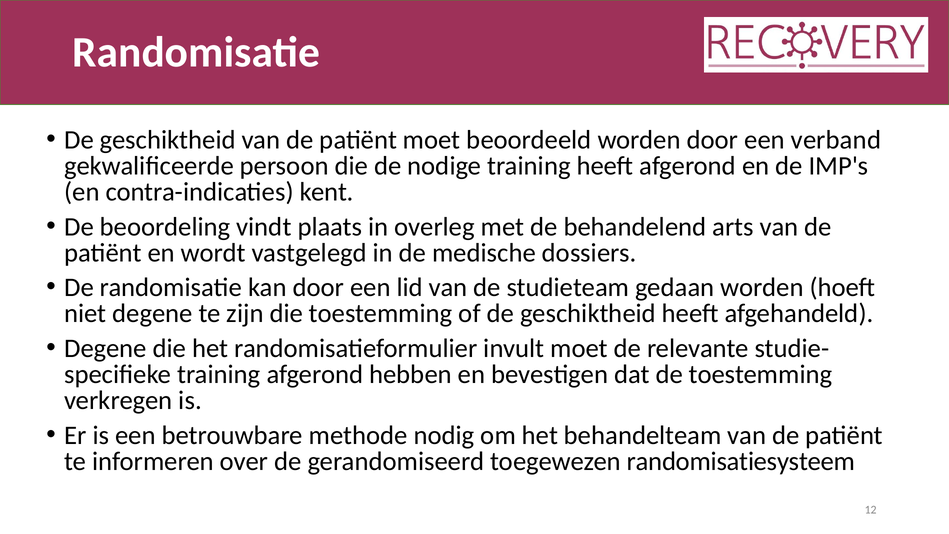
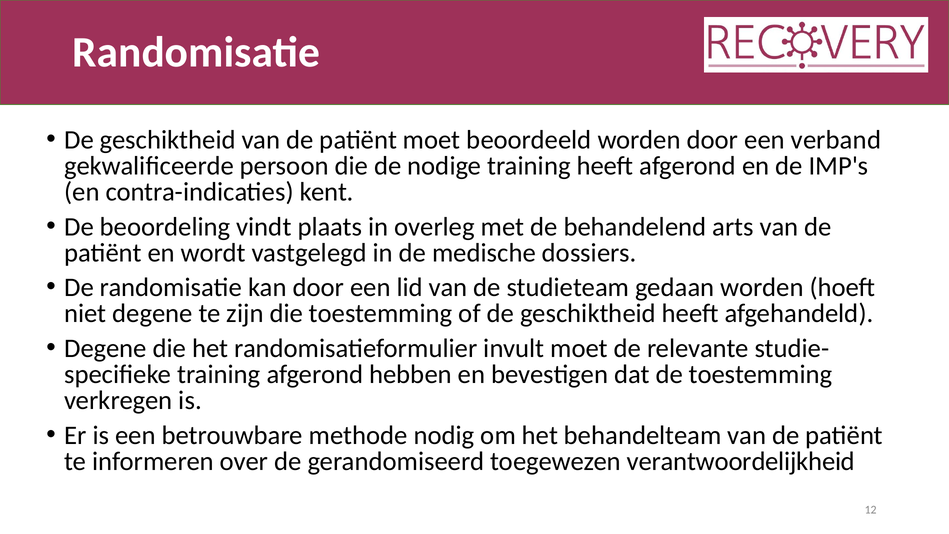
randomisatiesysteem: randomisatiesysteem -> verantwoordelijkheid (741, 461)
